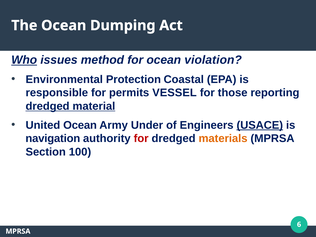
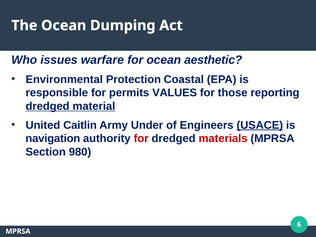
Who underline: present -> none (24, 60)
method: method -> warfare (102, 60)
violation: violation -> aesthetic (213, 60)
VESSEL: VESSEL -> VALUES (175, 93)
United Ocean: Ocean -> Caitlin (80, 125)
materials colour: orange -> red (223, 139)
100: 100 -> 980 (80, 152)
